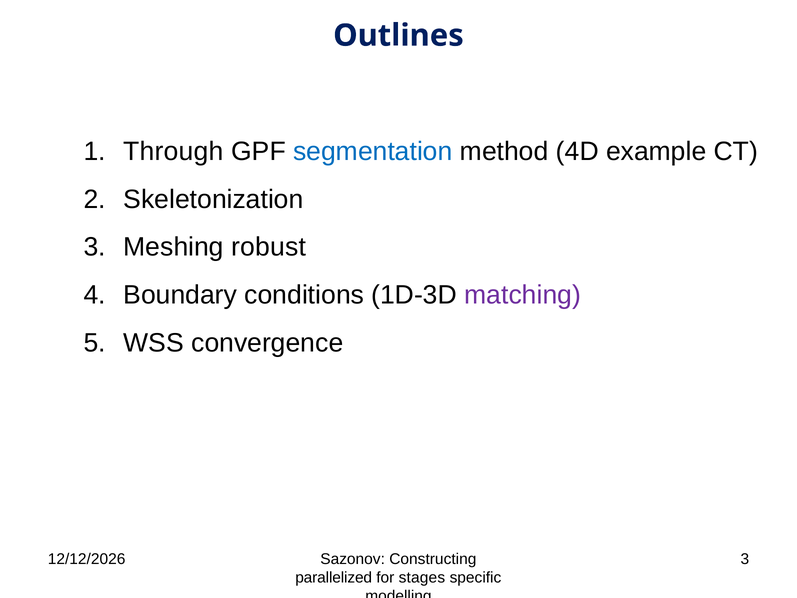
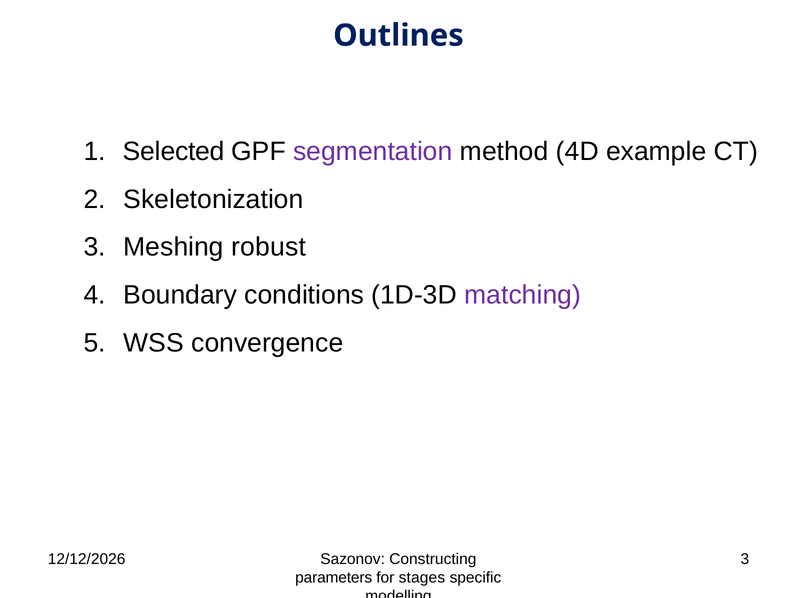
Through: Through -> Selected (174, 151)
segmentation colour: blue -> purple (373, 151)
parallelized: parallelized -> parameters (334, 577)
